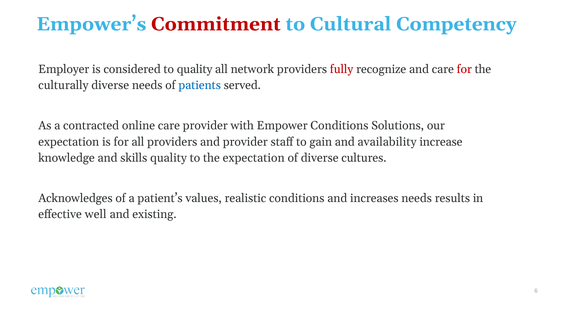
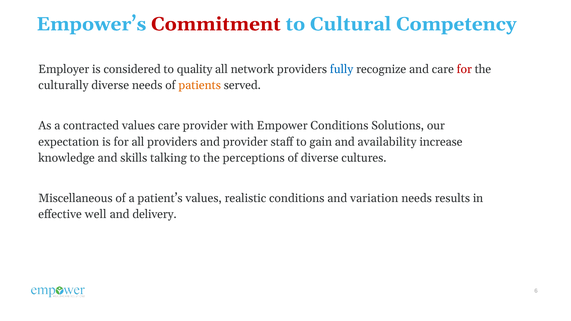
fully colour: red -> blue (342, 69)
patients colour: blue -> orange (200, 85)
contracted online: online -> values (138, 126)
skills quality: quality -> talking (168, 158)
the expectation: expectation -> perceptions (254, 158)
Acknowledges: Acknowledges -> Miscellaneous (75, 198)
increases: increases -> variation (374, 198)
existing: existing -> delivery (154, 214)
